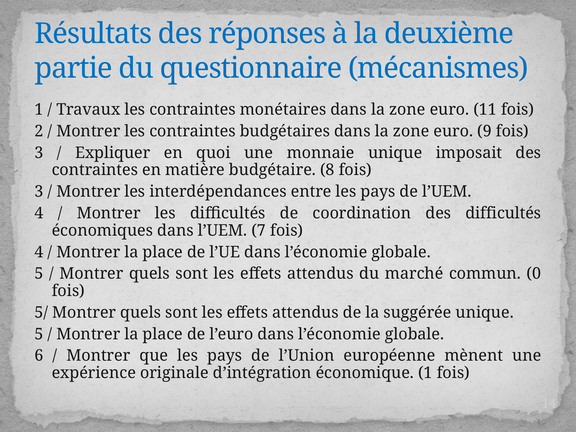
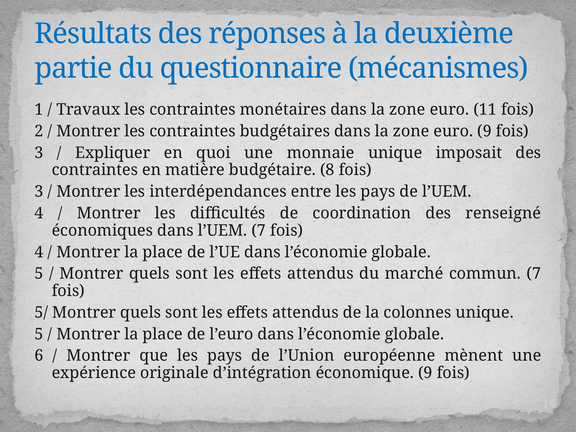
des difficultés: difficultés -> renseigné (503, 213)
commun 0: 0 -> 7 (534, 274)
suggérée: suggérée -> colonnes (417, 313)
économique 1: 1 -> 9 (425, 373)
